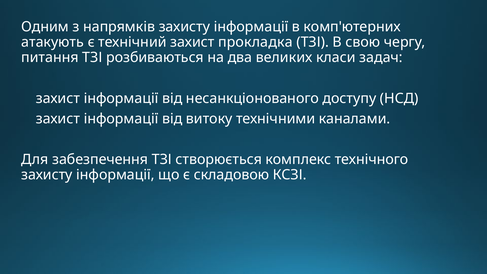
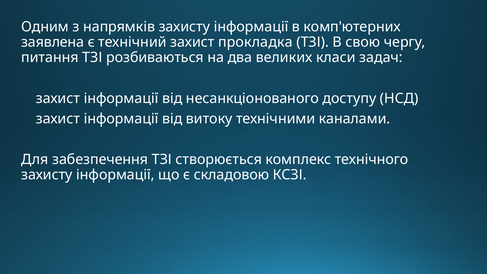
атакують: атакують -> заявлена (53, 42)
